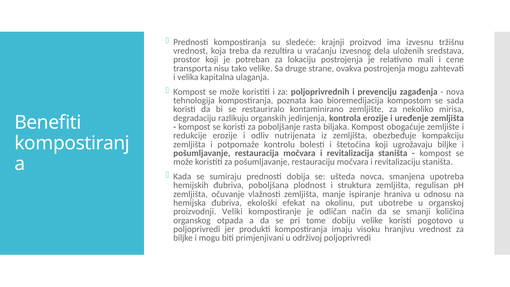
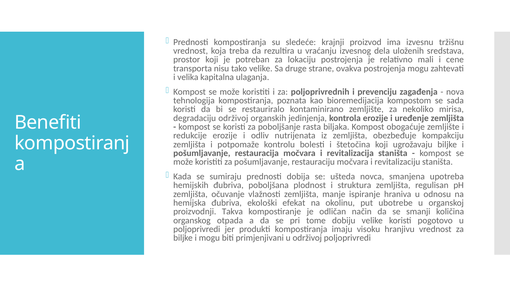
degradaciju razlikuju: razlikuju -> održivoj (233, 118)
Veliki: Veliki -> Takva (232, 212)
